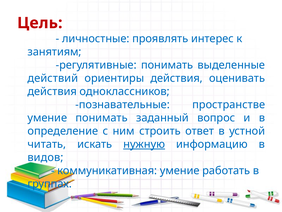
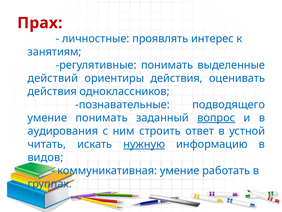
Цель: Цель -> Прах (40, 23)
пространстве: пространстве -> подводящего (229, 104)
вопрос underline: none -> present (216, 118)
определение: определение -> аудирования (63, 131)
